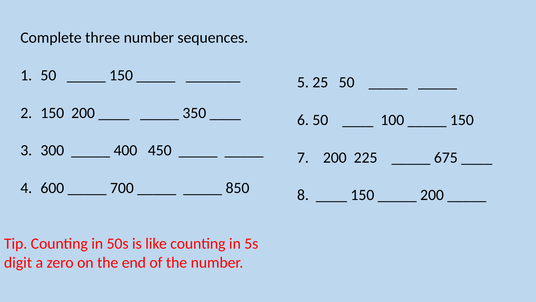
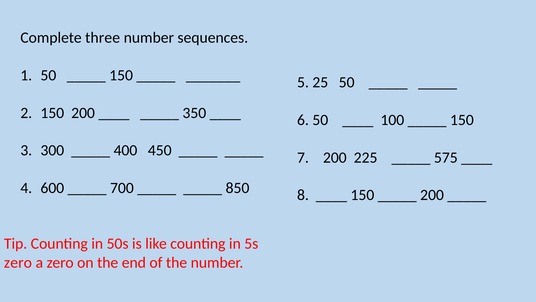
675: 675 -> 575 (446, 157)
digit: digit -> zero (18, 262)
